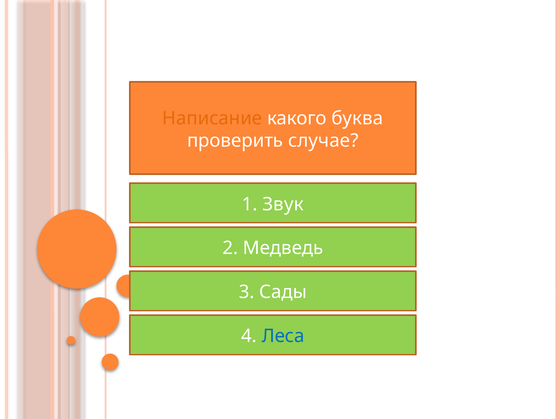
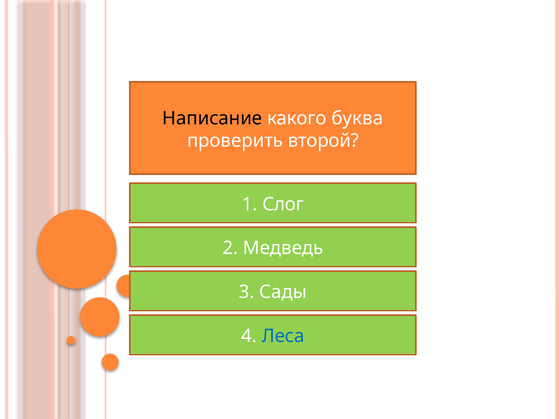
Написание colour: orange -> black (212, 118)
случае: случае -> второй (323, 141)
Звук: Звук -> Слог (283, 204)
